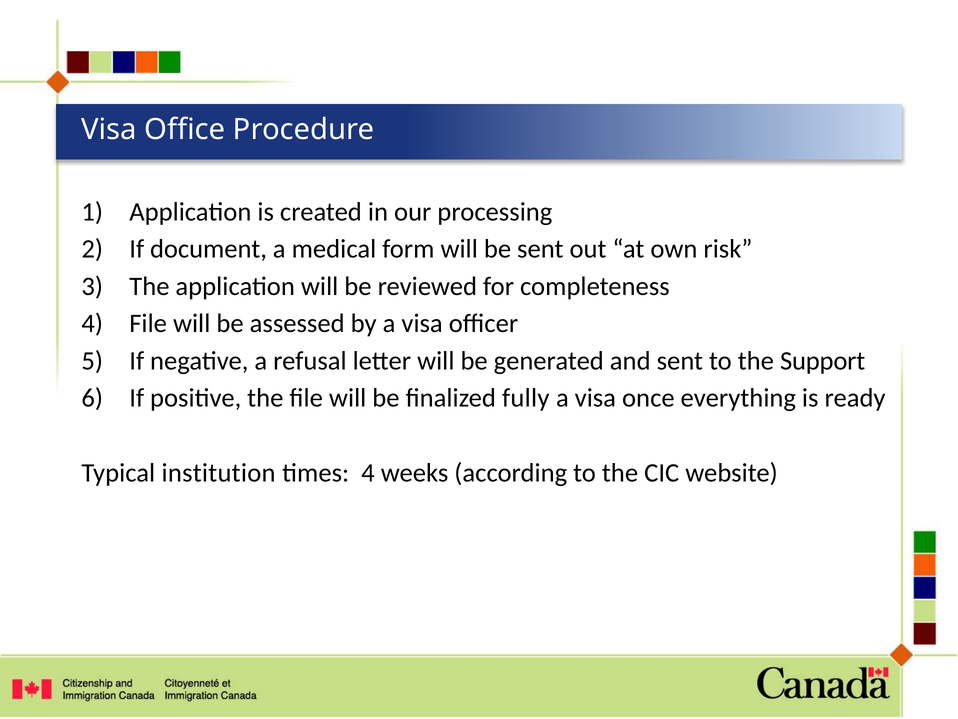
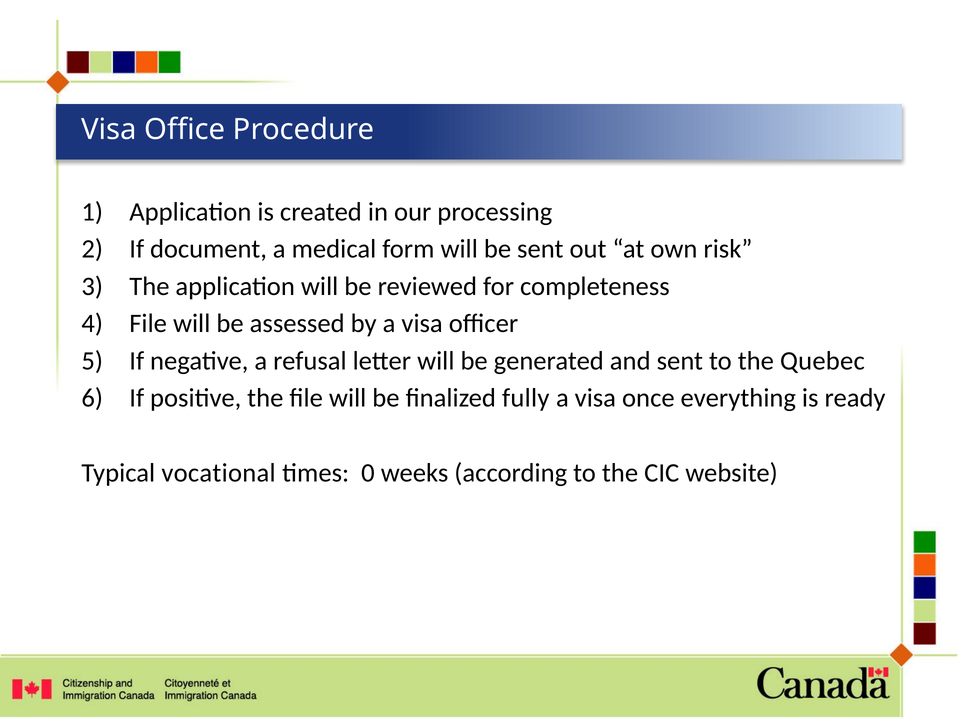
Support: Support -> Quebec (822, 361)
institution: institution -> vocational (219, 472)
times 4: 4 -> 0 (368, 472)
